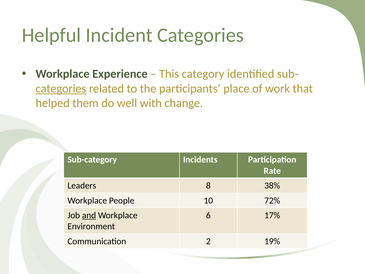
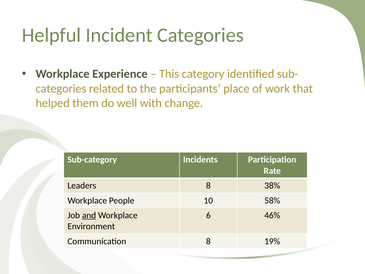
categories underline: present -> none (61, 88)
72%: 72% -> 58% (272, 200)
17%: 17% -> 46% (272, 215)
Communication 2: 2 -> 8 (208, 241)
